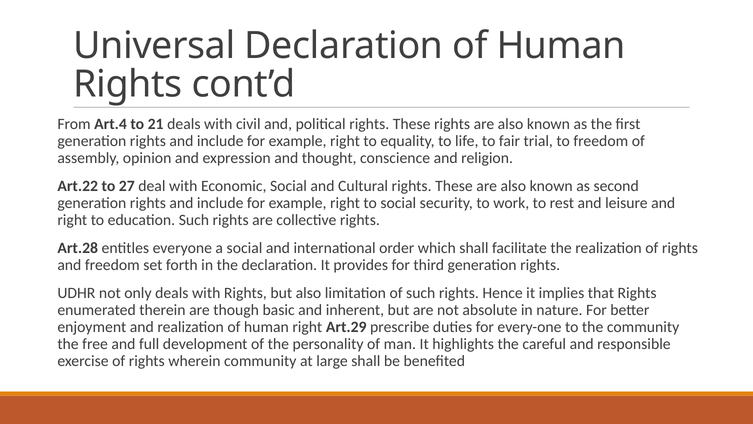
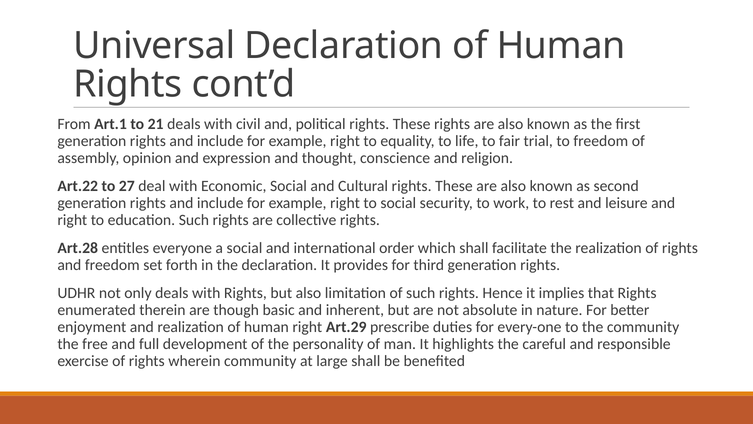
Art.4: Art.4 -> Art.1 (111, 124)
